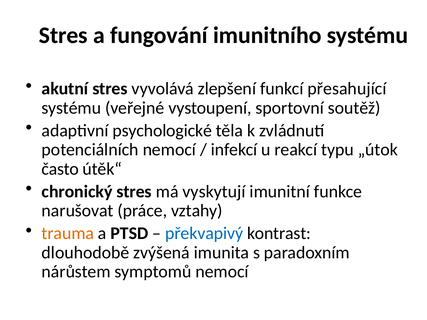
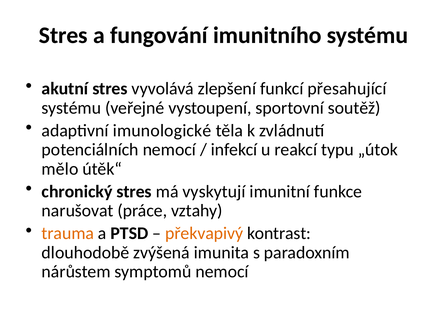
psychologické: psychologické -> imunologické (162, 131)
často: často -> mělo (60, 169)
překvapivý colour: blue -> orange (204, 234)
